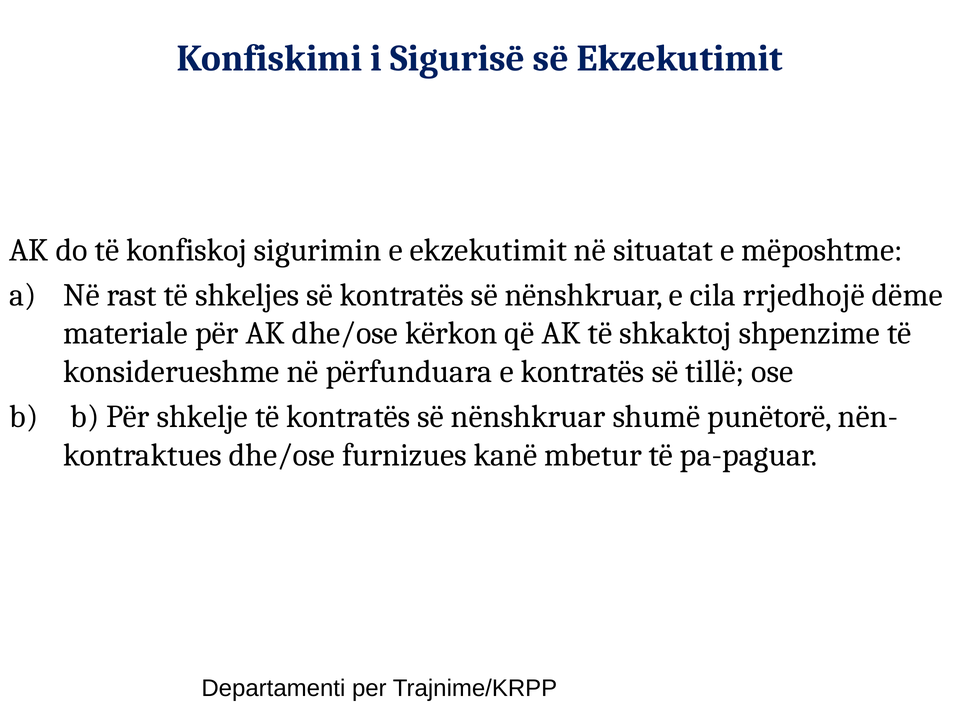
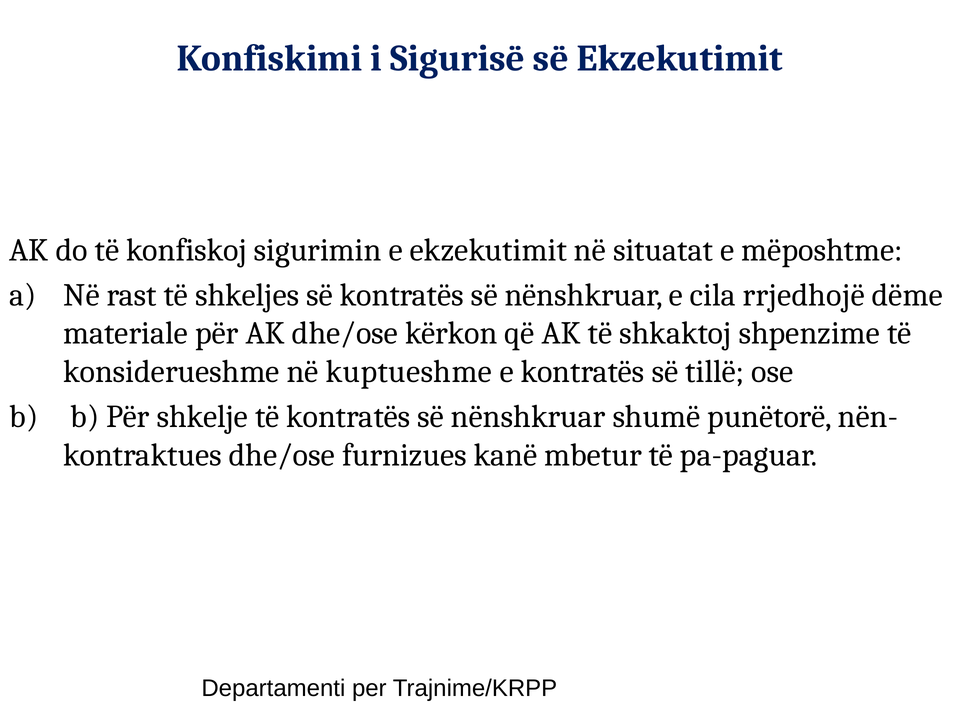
përfunduara: përfunduara -> kuptueshme (409, 372)
